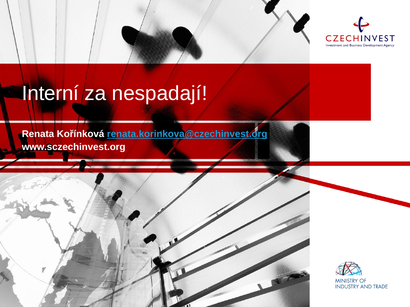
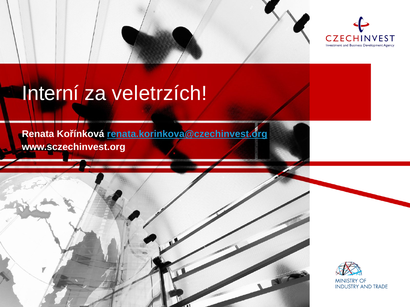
nespadají: nespadají -> veletrzích (160, 94)
